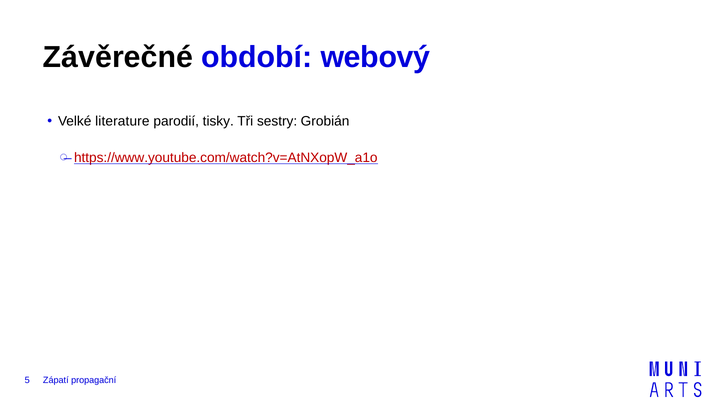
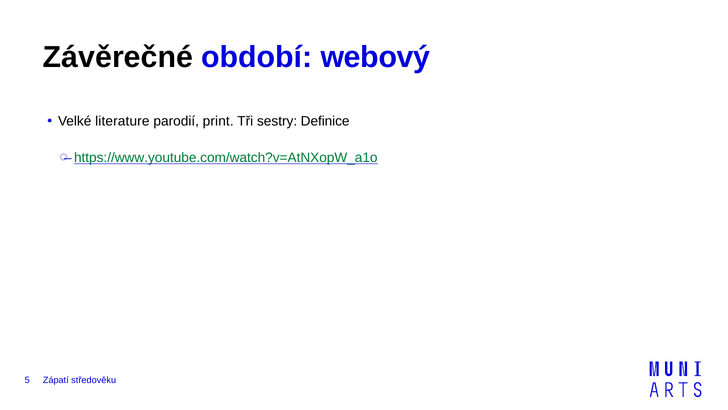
tisky: tisky -> print (218, 121)
Grobián: Grobián -> Definice (325, 121)
https://www.youtube.com/watch?v=AtNXopW_a1o colour: red -> green (226, 157)
propagační: propagační -> středověku (94, 380)
